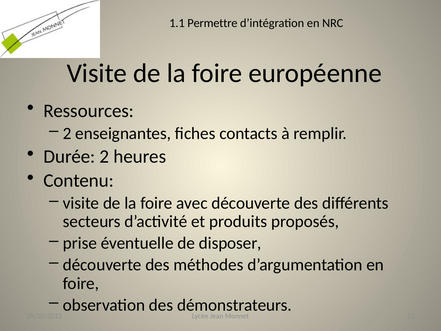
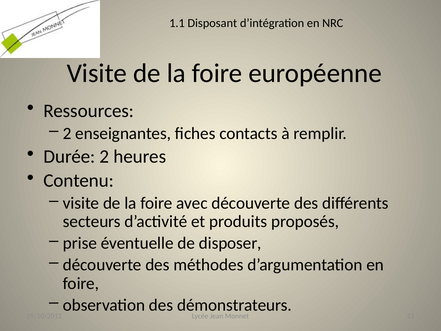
Permettre: Permettre -> Disposant (212, 23)
